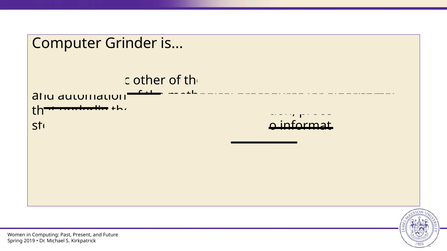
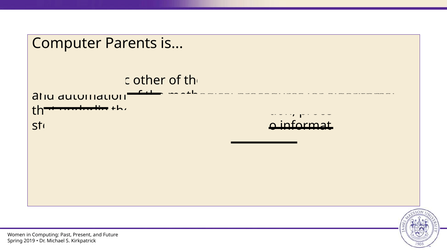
Grinder: Grinder -> Parents (131, 43)
